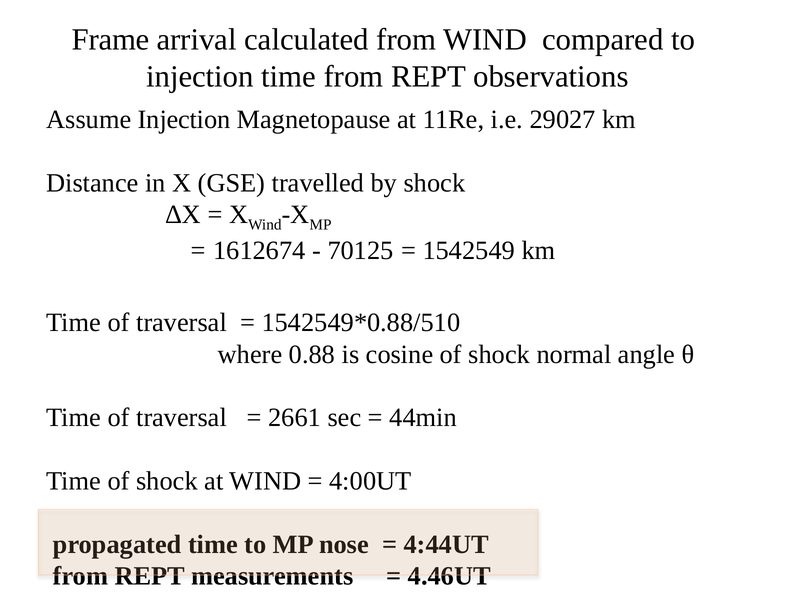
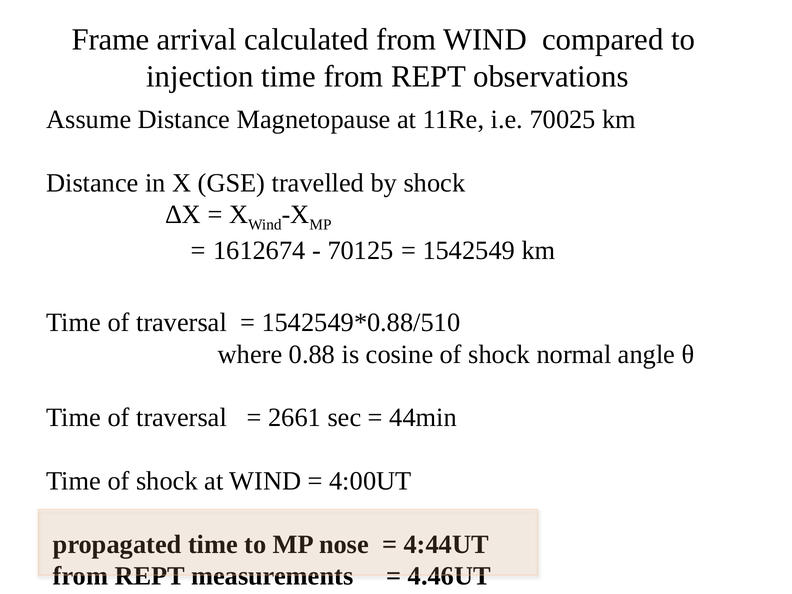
Assume Injection: Injection -> Distance (184, 119)
29027: 29027 -> 70025 (563, 119)
